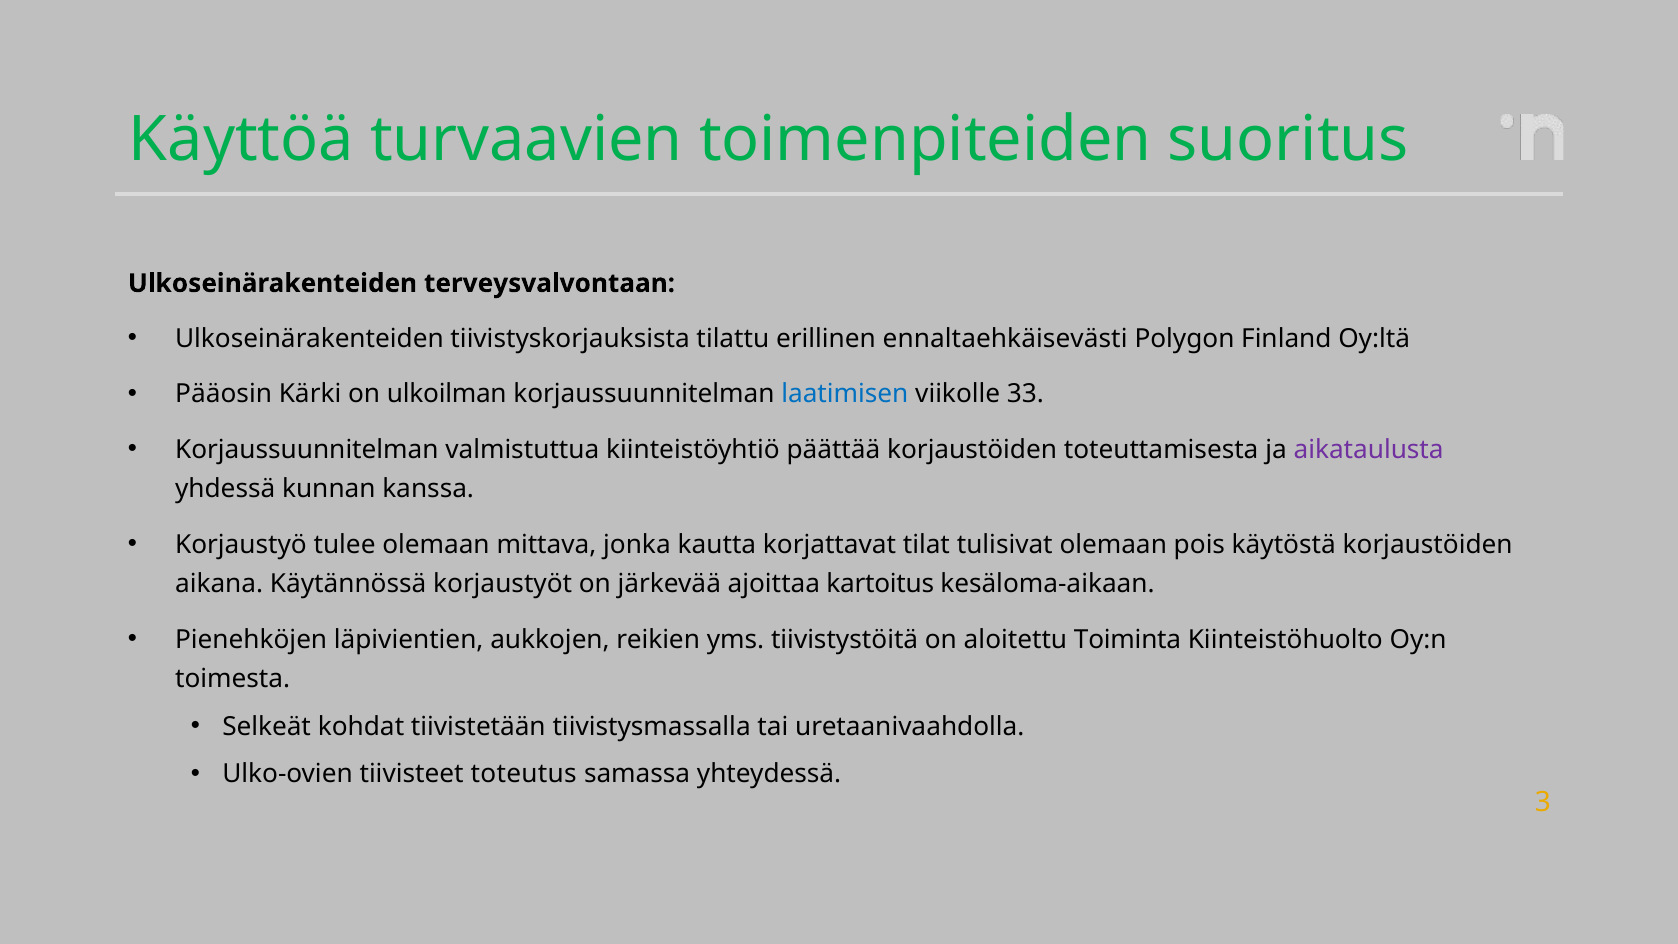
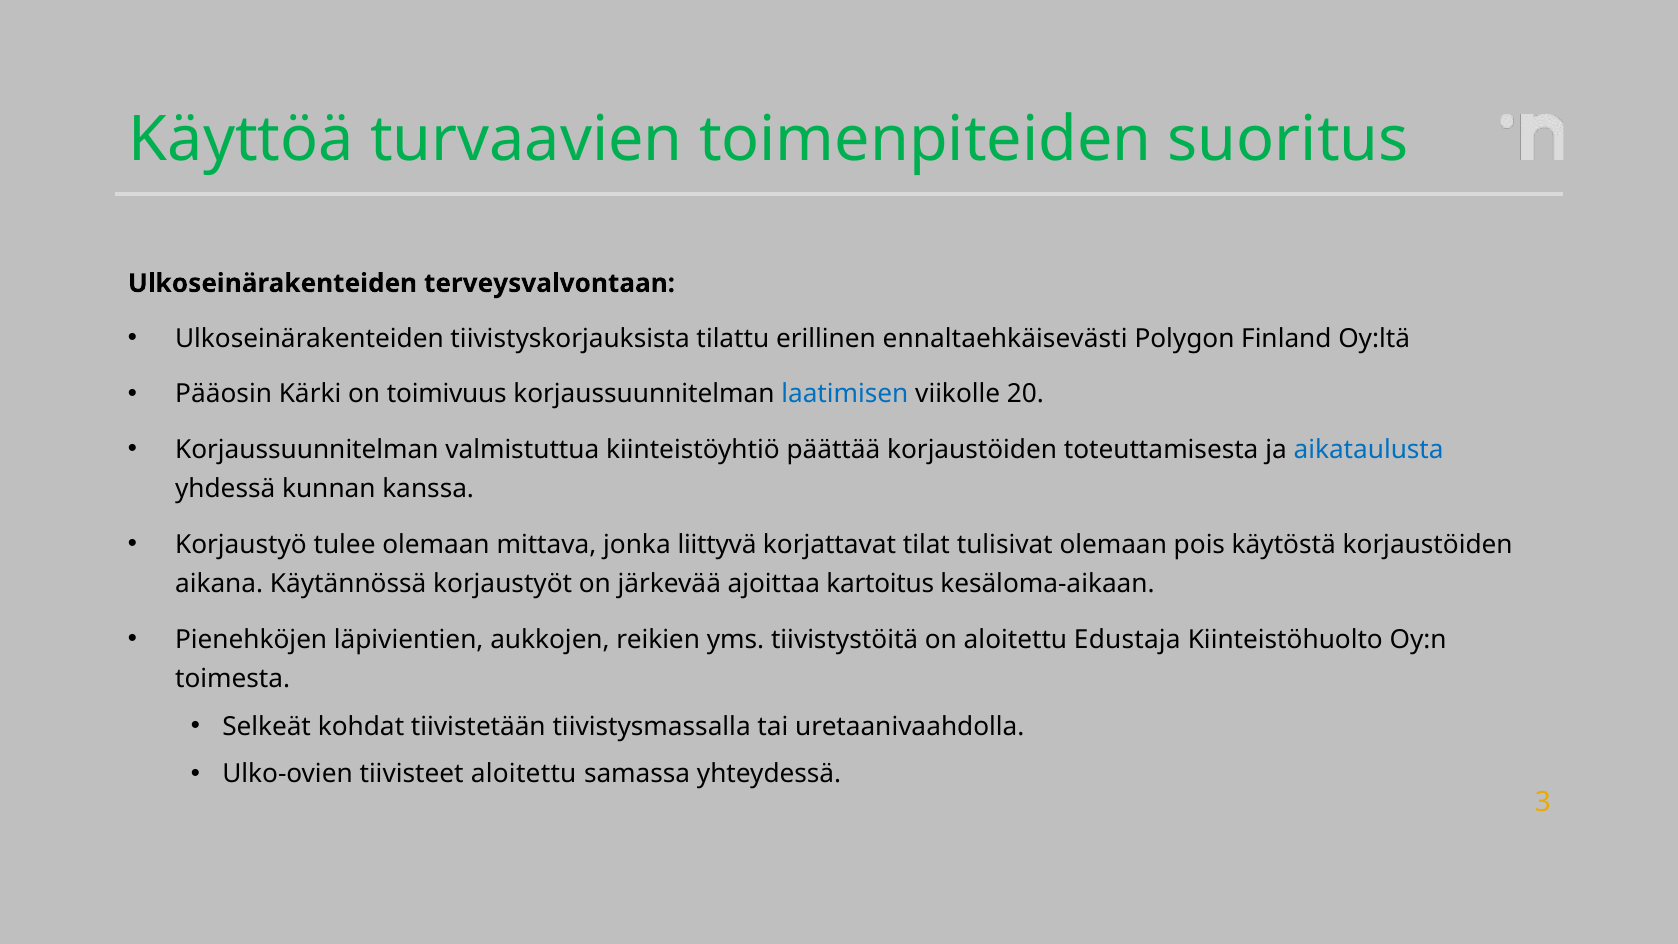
ulkoilman: ulkoilman -> toimivuus (447, 394)
33: 33 -> 20 (1025, 394)
aikataulusta colour: purple -> blue (1369, 449)
kautta: kautta -> liittyvä (717, 544)
Toiminta: Toiminta -> Edustaja (1127, 639)
tiivisteet toteutus: toteutus -> aloitettu (524, 774)
